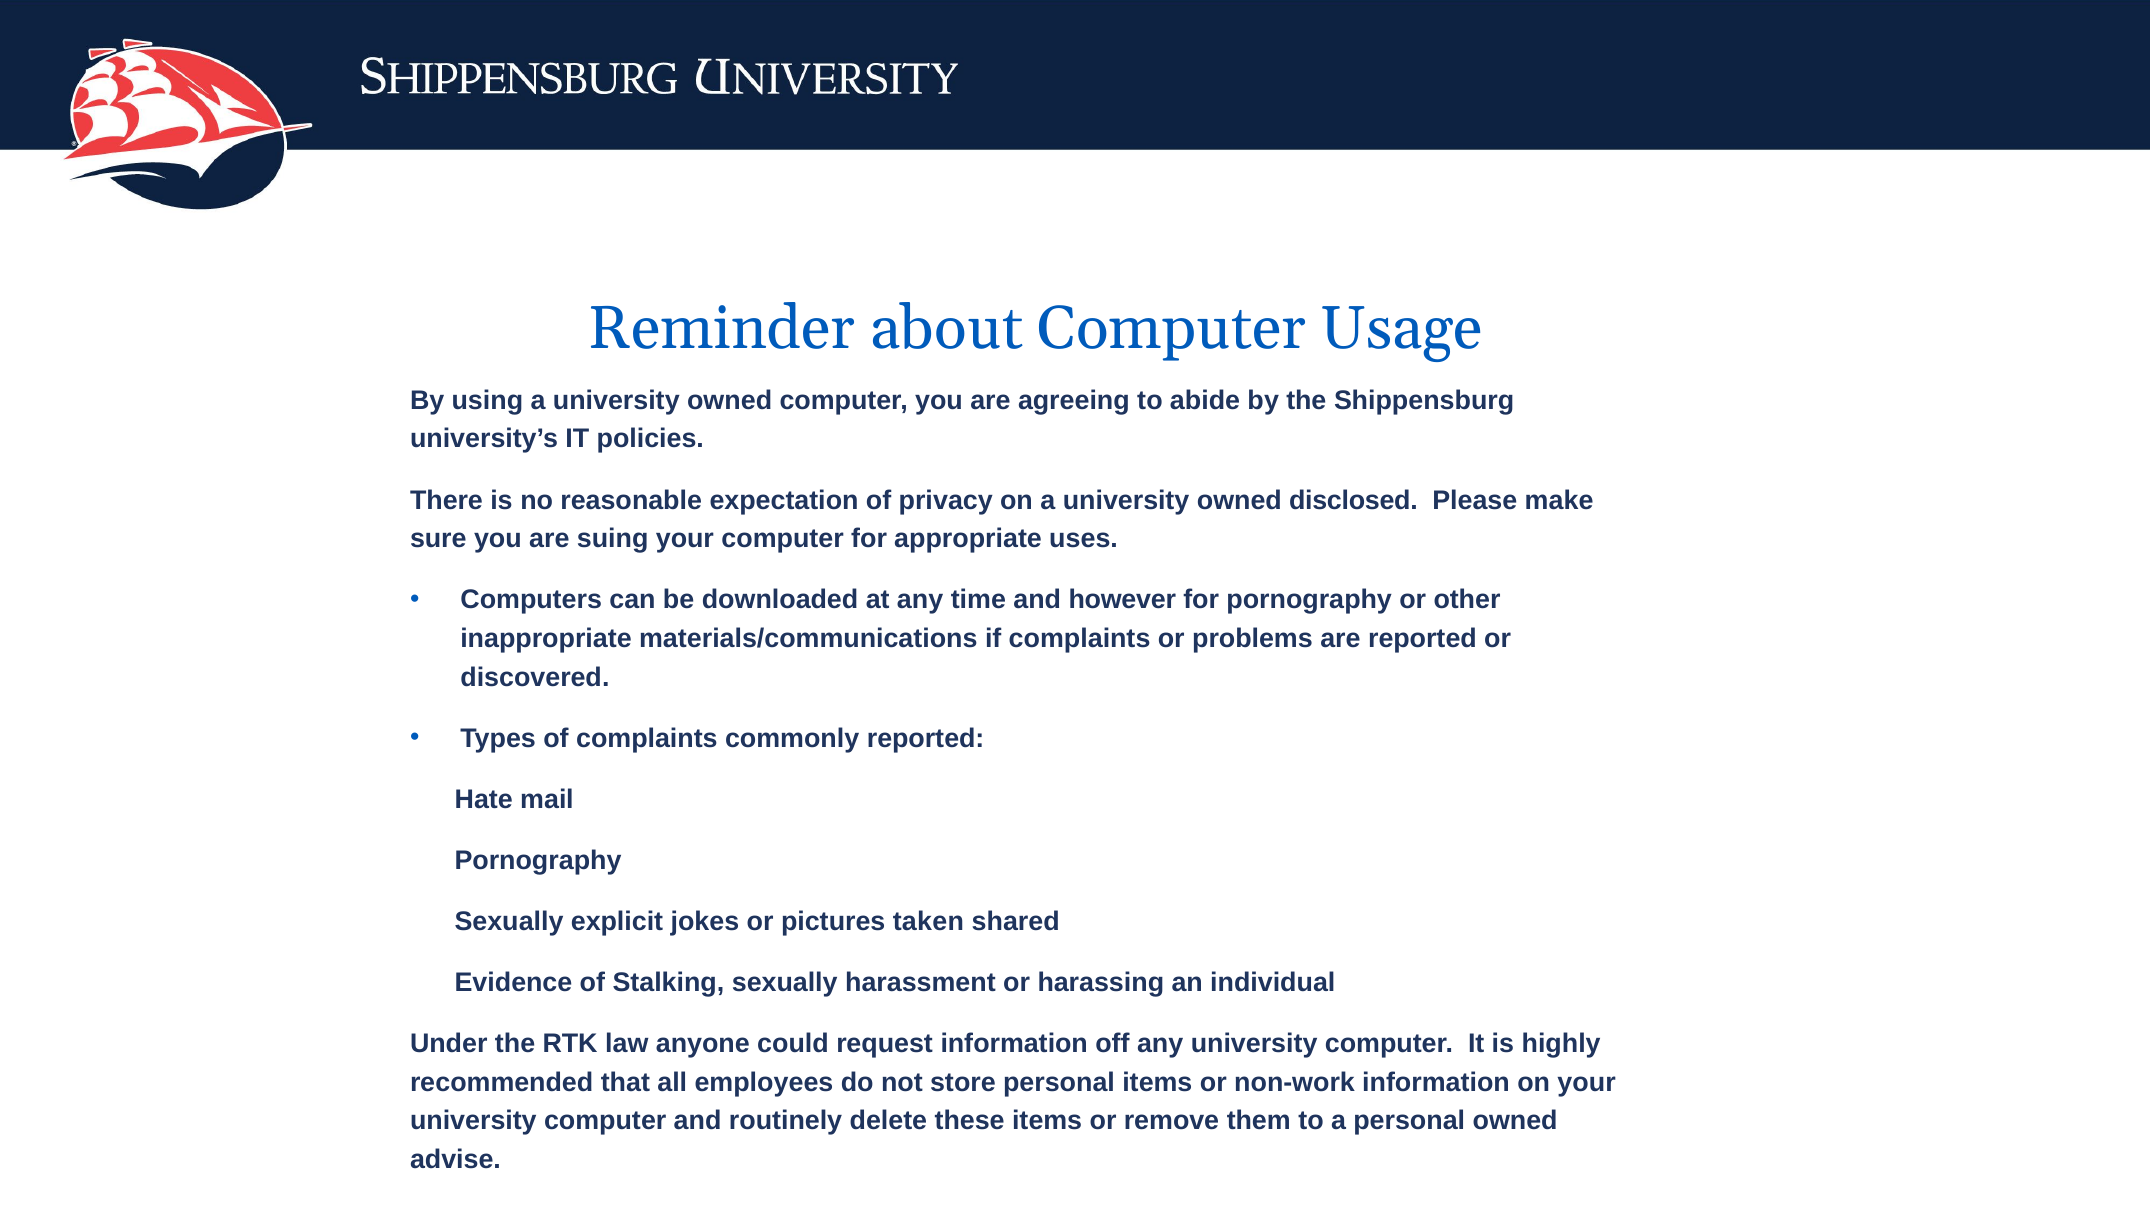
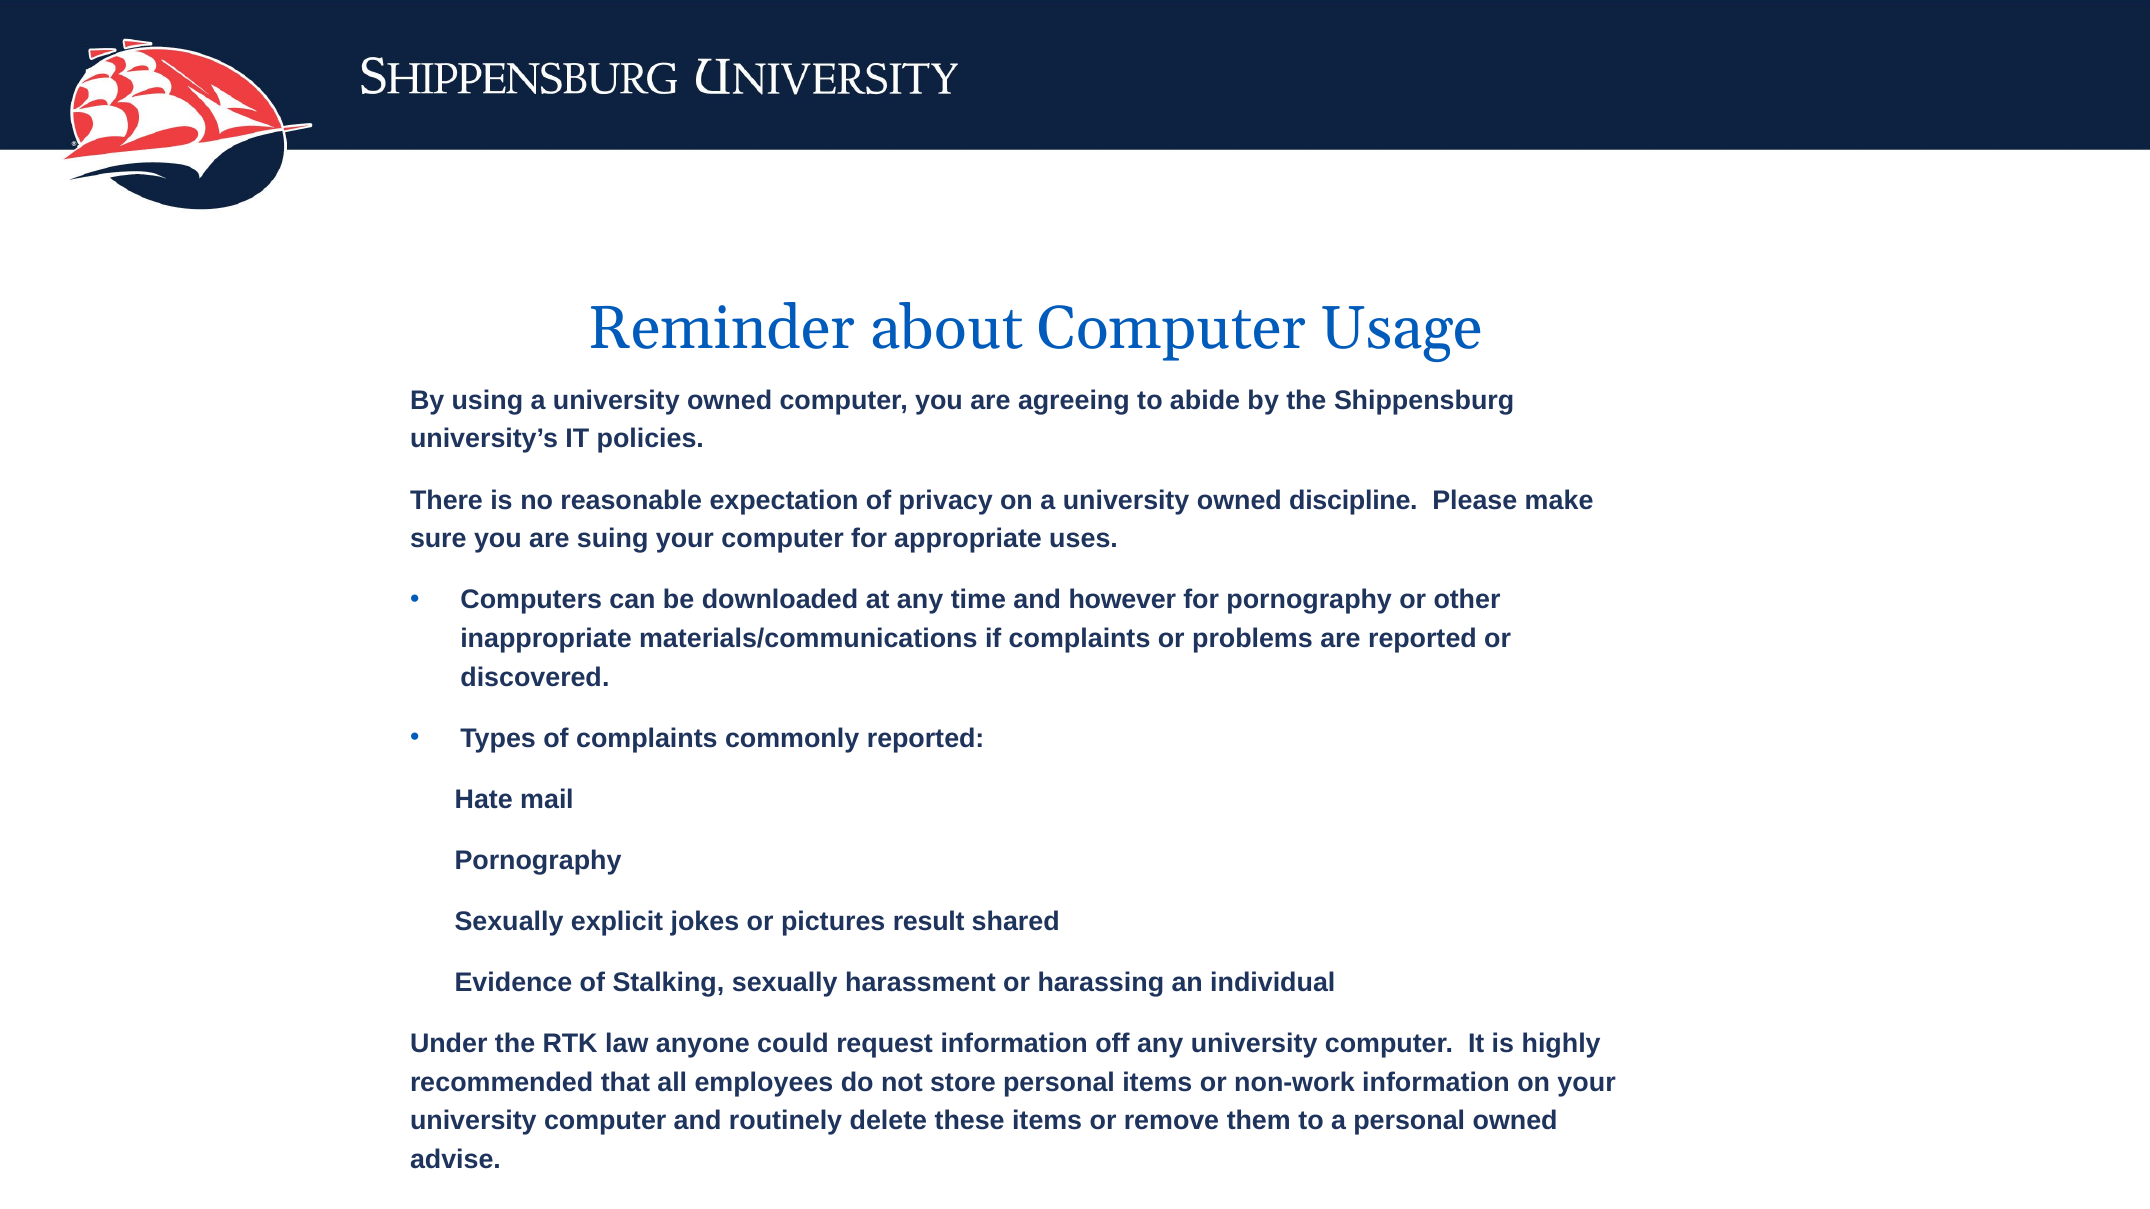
disclosed: disclosed -> discipline (1353, 500)
taken: taken -> result (929, 922)
